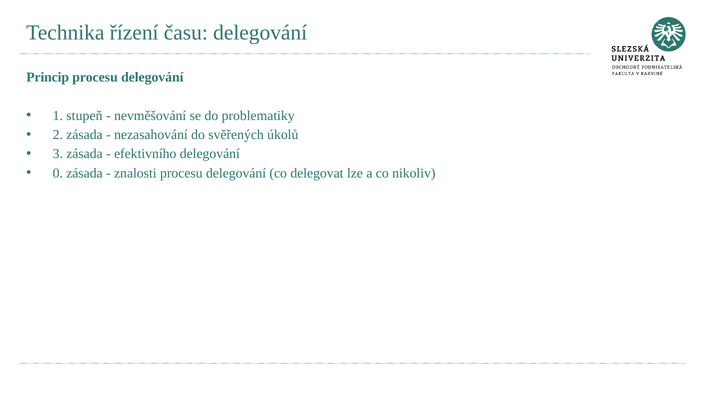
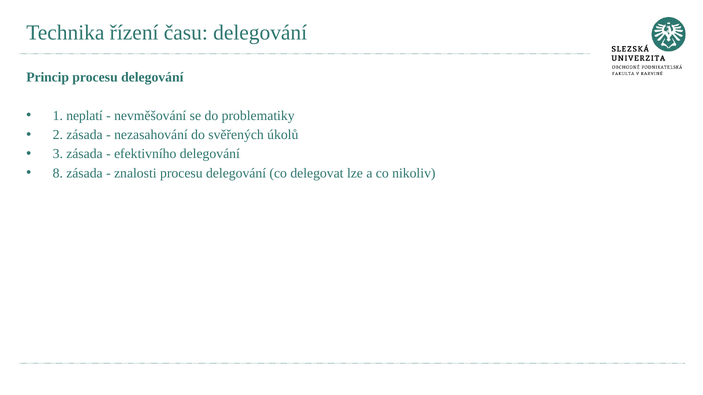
stupeň: stupeň -> neplatí (85, 116)
0: 0 -> 8 (58, 173)
